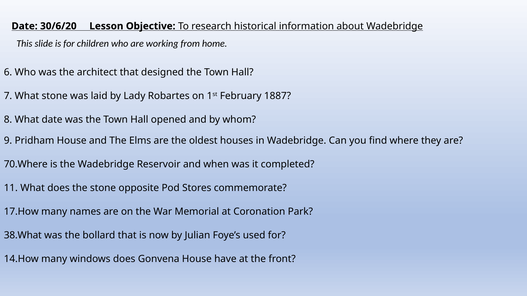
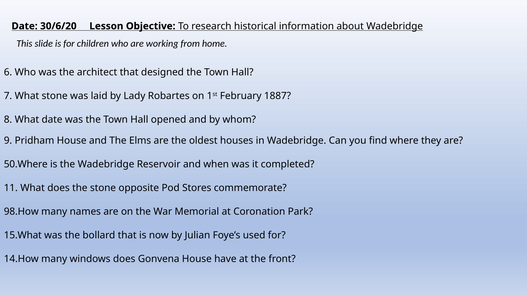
70.Where: 70.Where -> 50.Where (26, 164)
17.How: 17.How -> 98.How (21, 212)
38.What: 38.What -> 15.What (23, 236)
